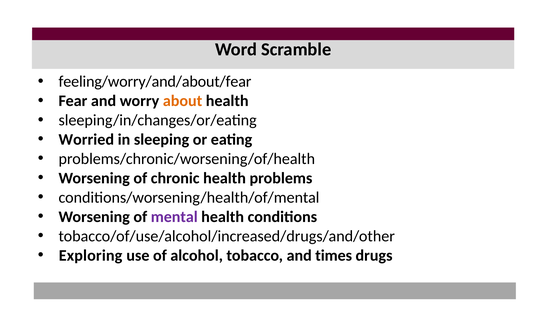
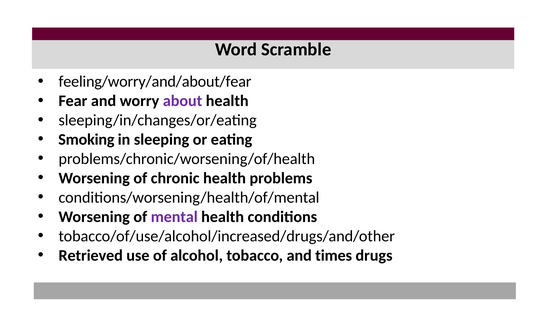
about colour: orange -> purple (183, 101)
Worried: Worried -> Smoking (86, 140)
Exploring: Exploring -> Retrieved (91, 255)
